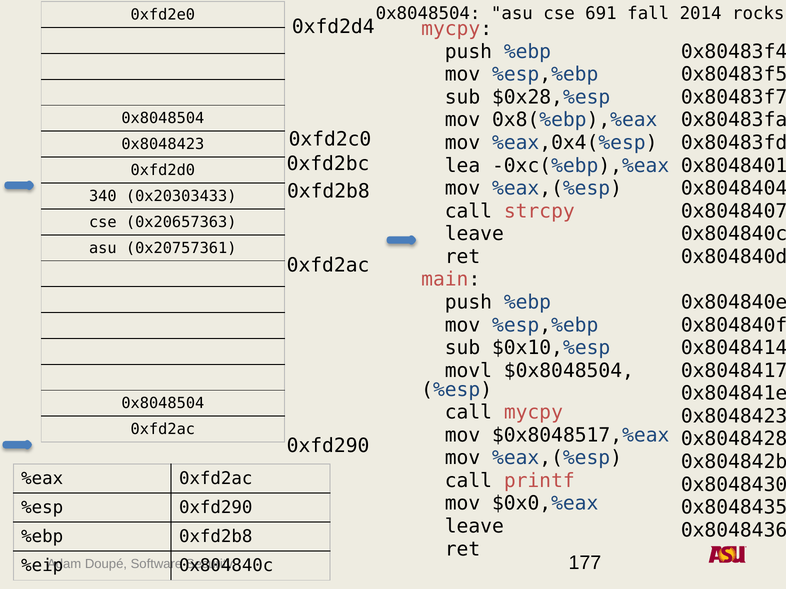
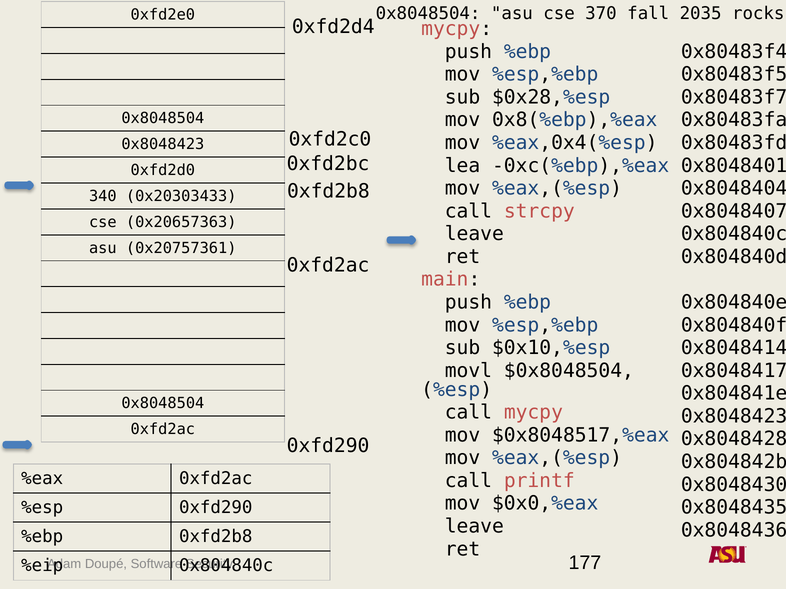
691: 691 -> 370 (601, 13)
2014: 2014 -> 2035 (701, 13)
